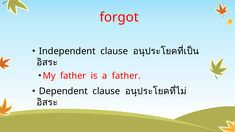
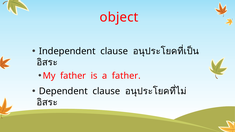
forgot: forgot -> object (119, 17)
